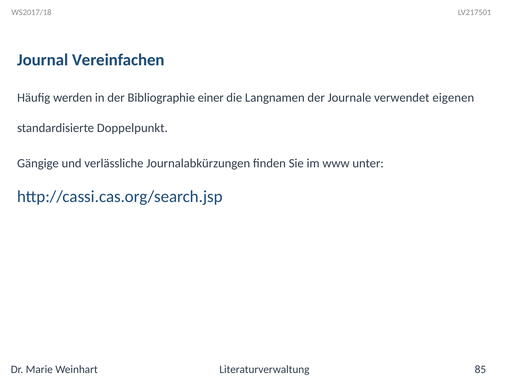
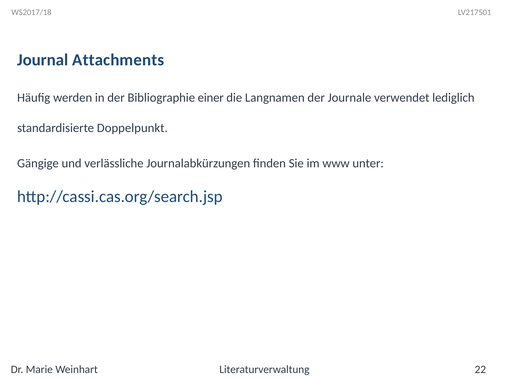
Vereinfachen: Vereinfachen -> Attachments (118, 60)
eigenen: eigenen -> lediglich (453, 97)
85: 85 -> 22 (480, 369)
